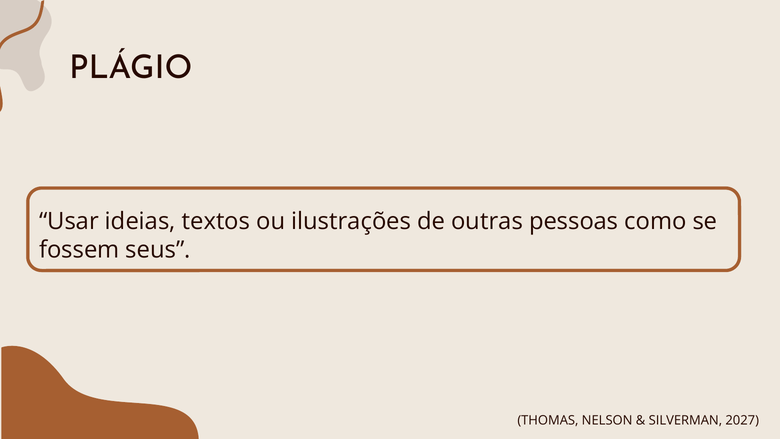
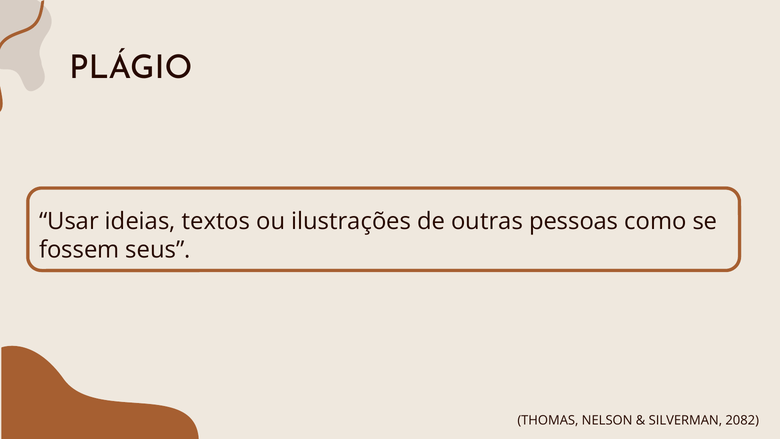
2027: 2027 -> 2082 (742, 420)
